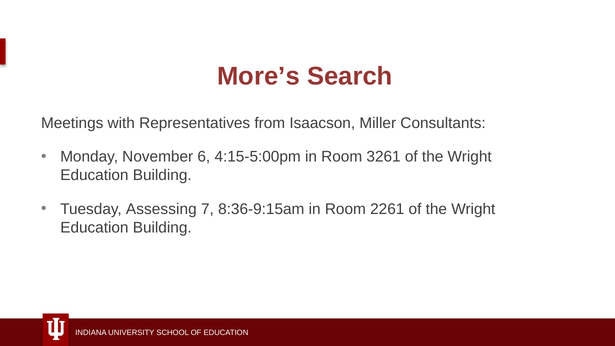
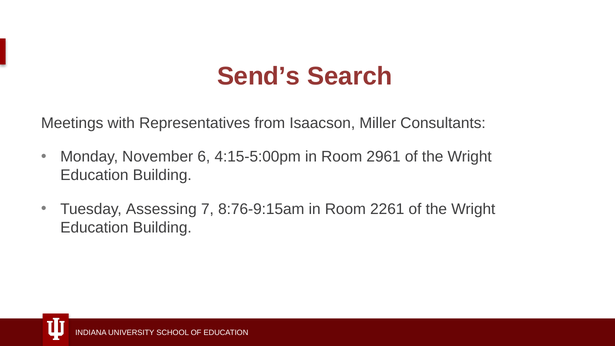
More’s: More’s -> Send’s (259, 76)
3261: 3261 -> 2961 (384, 157)
8:36-9:15am: 8:36-9:15am -> 8:76-9:15am (261, 209)
